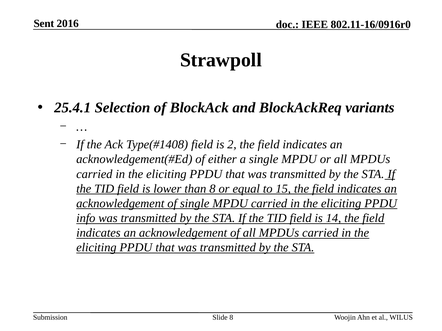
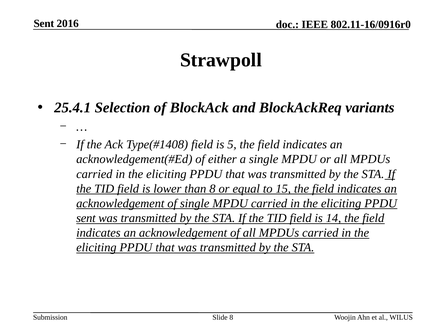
2: 2 -> 5 (232, 145)
info: info -> sent (86, 218)
